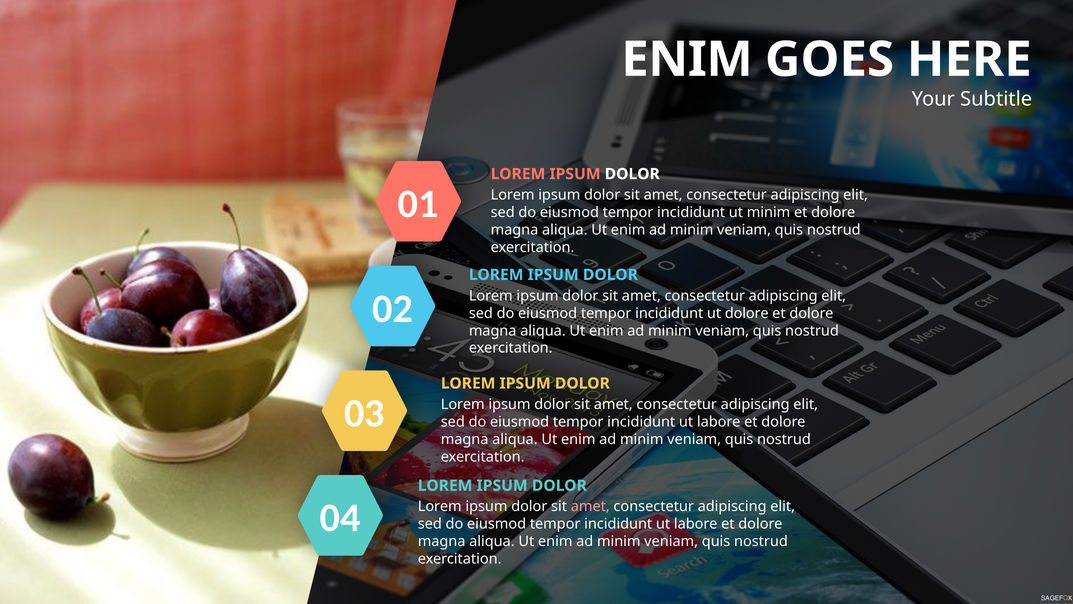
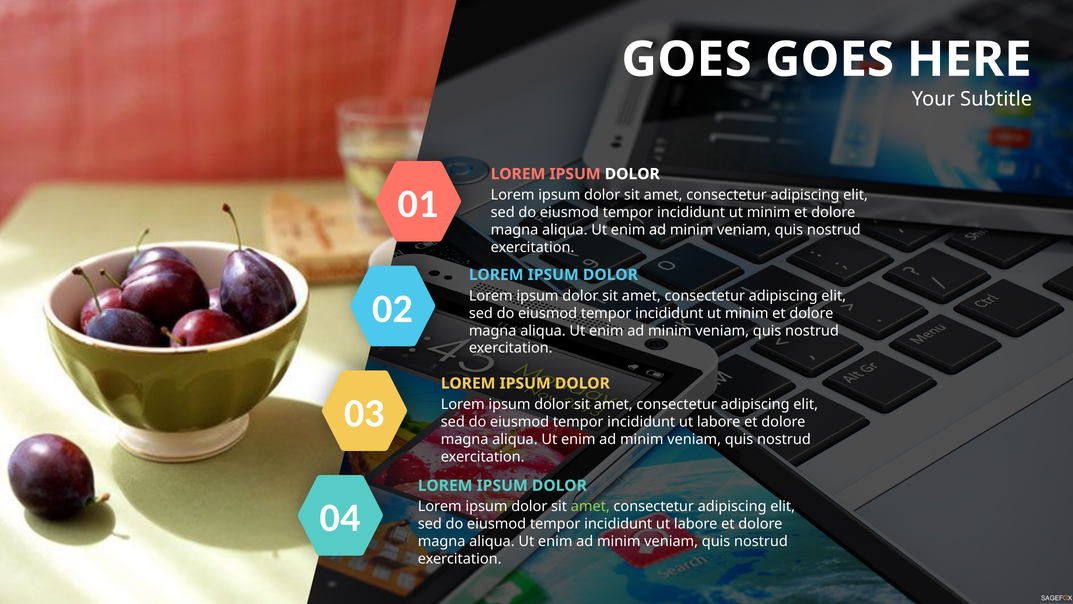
ENIM: ENIM -> GOES (687, 60)
dolore: dolore -> minim (747, 313)
amet colour: pink -> light green (590, 506)
